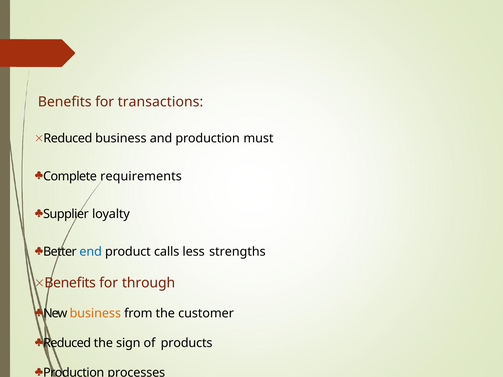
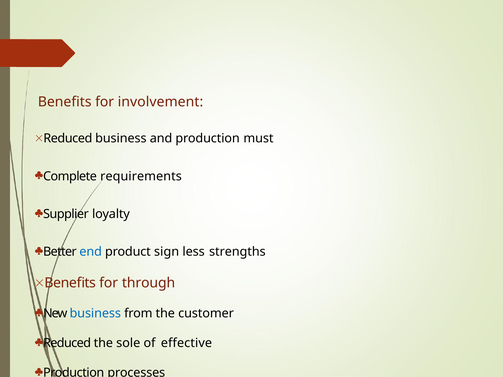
transactions: transactions -> involvement (160, 102)
calls: calls -> sign (167, 252)
business colour: orange -> blue (95, 314)
sign: sign -> sole (128, 343)
products: products -> effective (186, 343)
